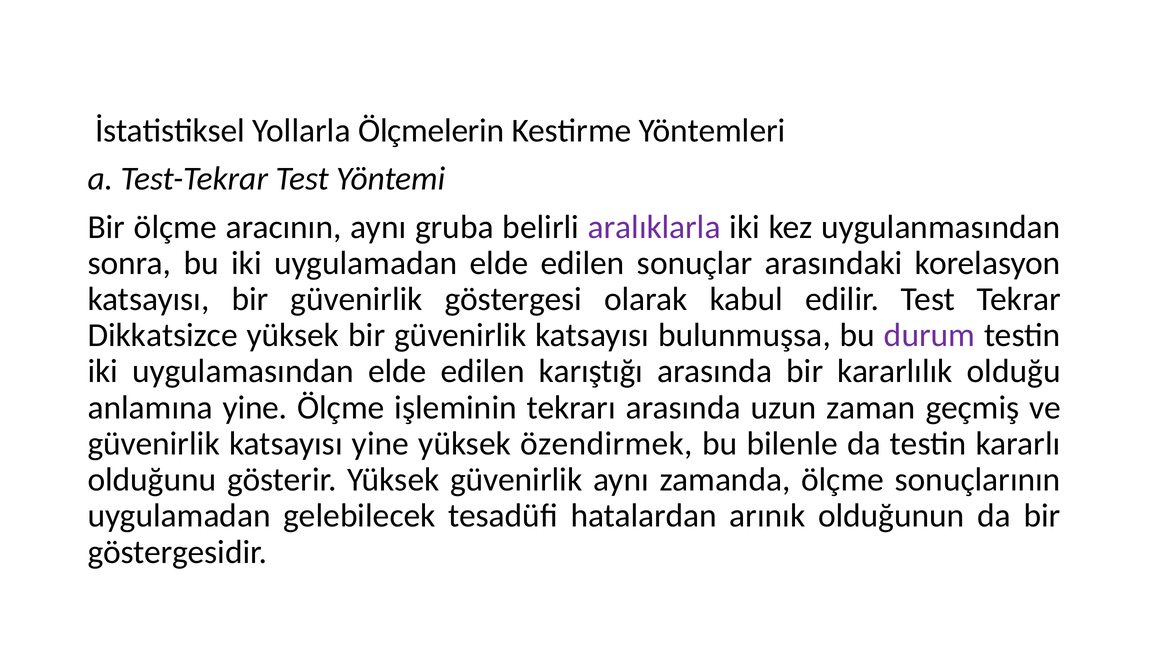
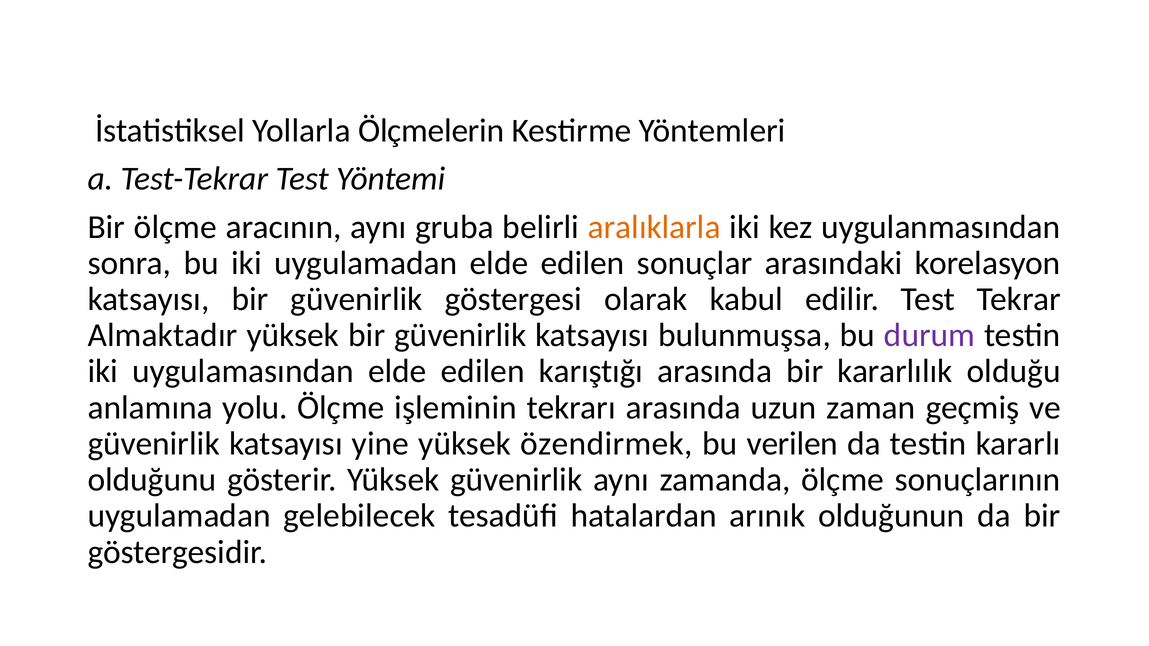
aralıklarla colour: purple -> orange (654, 227)
Dikkatsizce: Dikkatsizce -> Almaktadır (163, 335)
anlamına yine: yine -> yolu (255, 408)
bilenle: bilenle -> verilen (792, 444)
